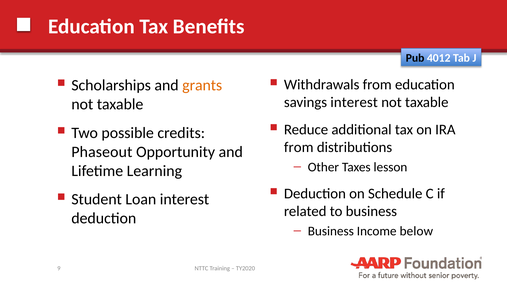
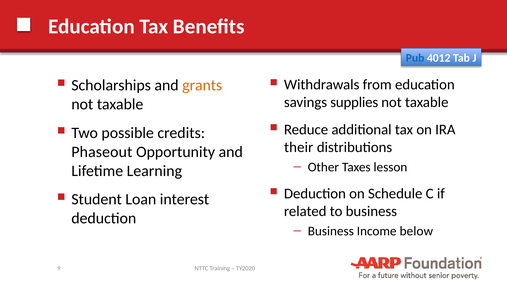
Pub colour: black -> blue (415, 58)
savings interest: interest -> supplies (354, 103)
from: from -> their (299, 148)
